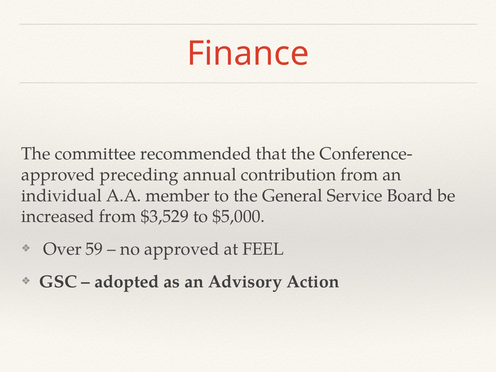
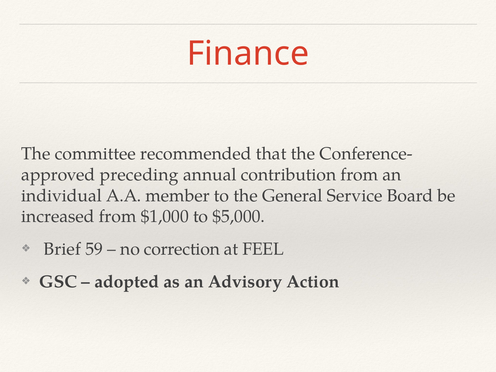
$3,529: $3,529 -> $1,000 (165, 217)
Over: Over -> Brief (62, 249)
no approved: approved -> correction (182, 249)
